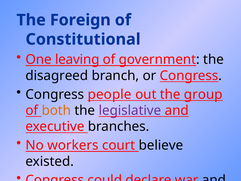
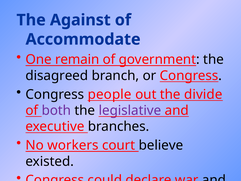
Foreign: Foreign -> Against (80, 20)
Constitutional: Constitutional -> Accommodate (83, 39)
leaving: leaving -> remain (77, 59)
group: group -> divide (203, 94)
both colour: orange -> purple (56, 110)
